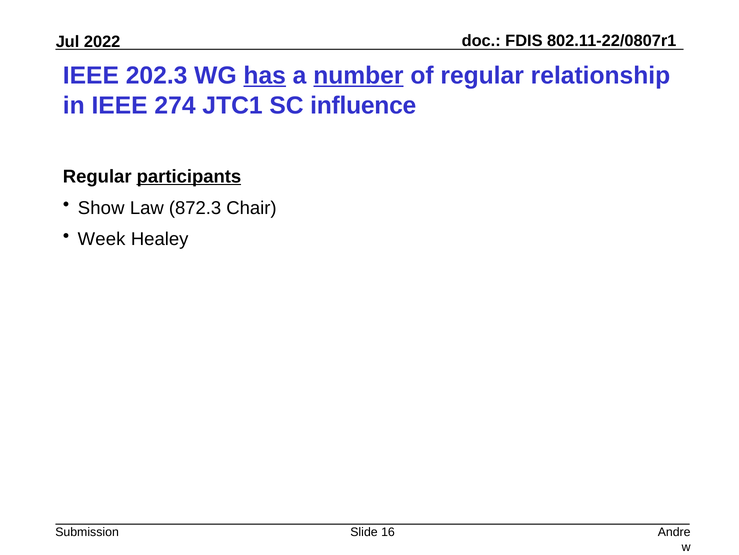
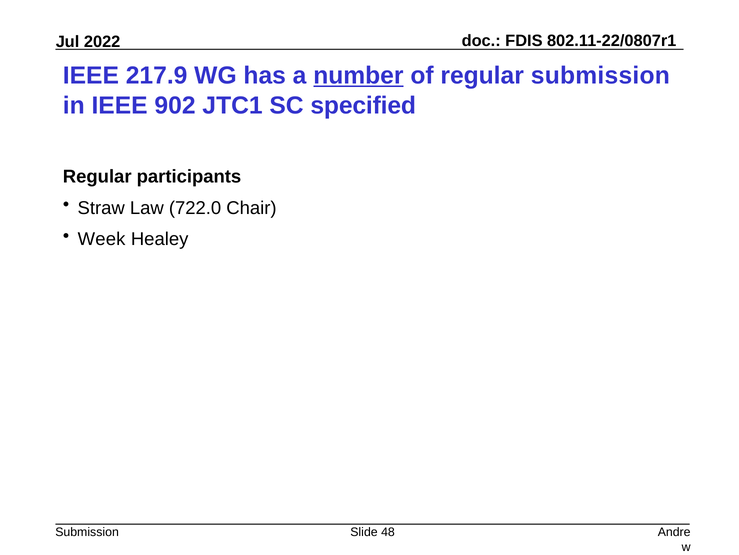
202.3: 202.3 -> 217.9 (157, 76)
has underline: present -> none (265, 76)
regular relationship: relationship -> submission (600, 76)
274: 274 -> 902 (175, 105)
influence: influence -> specified (363, 105)
participants underline: present -> none (189, 176)
Show: Show -> Straw (101, 208)
872.3: 872.3 -> 722.0 (195, 208)
16: 16 -> 48 (388, 532)
